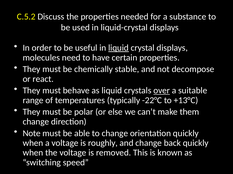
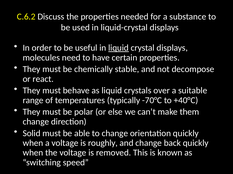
C.5.2: C.5.2 -> C.6.2 (26, 17)
over underline: present -> none (162, 91)
-22°C: -22°C -> -70°C (152, 101)
+13°C: +13°C -> +40°C (186, 101)
Note: Note -> Solid (32, 134)
